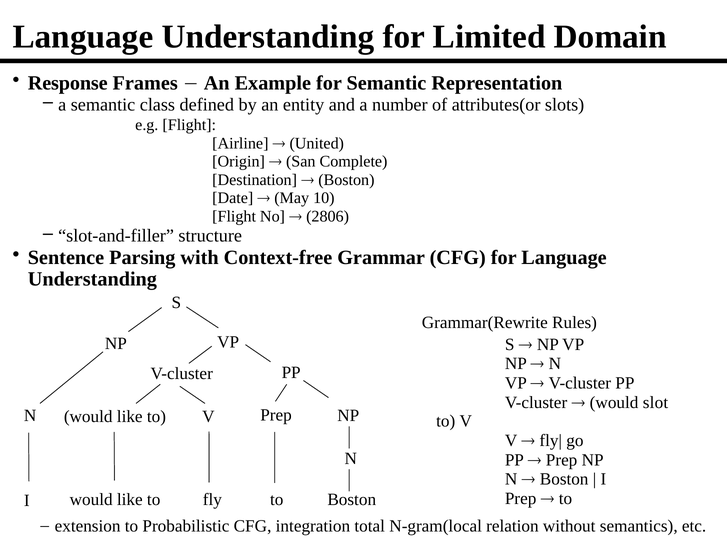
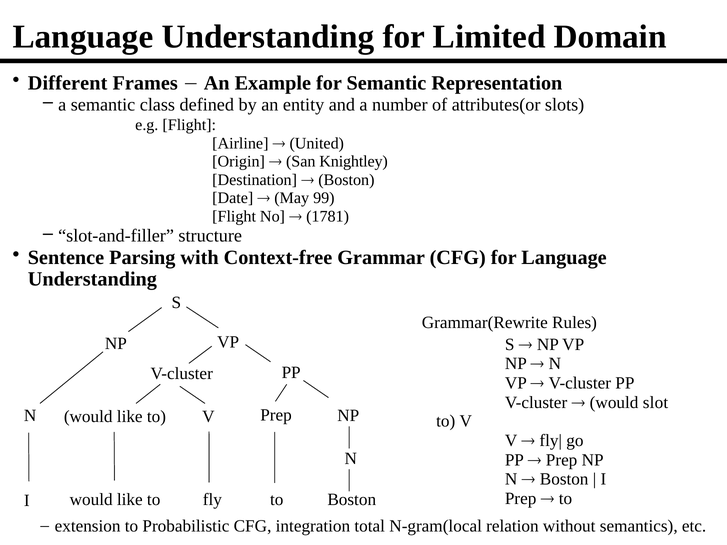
Response: Response -> Different (68, 83)
Complete: Complete -> Knightley (354, 162)
10: 10 -> 99 (324, 198)
2806: 2806 -> 1781 (328, 216)
